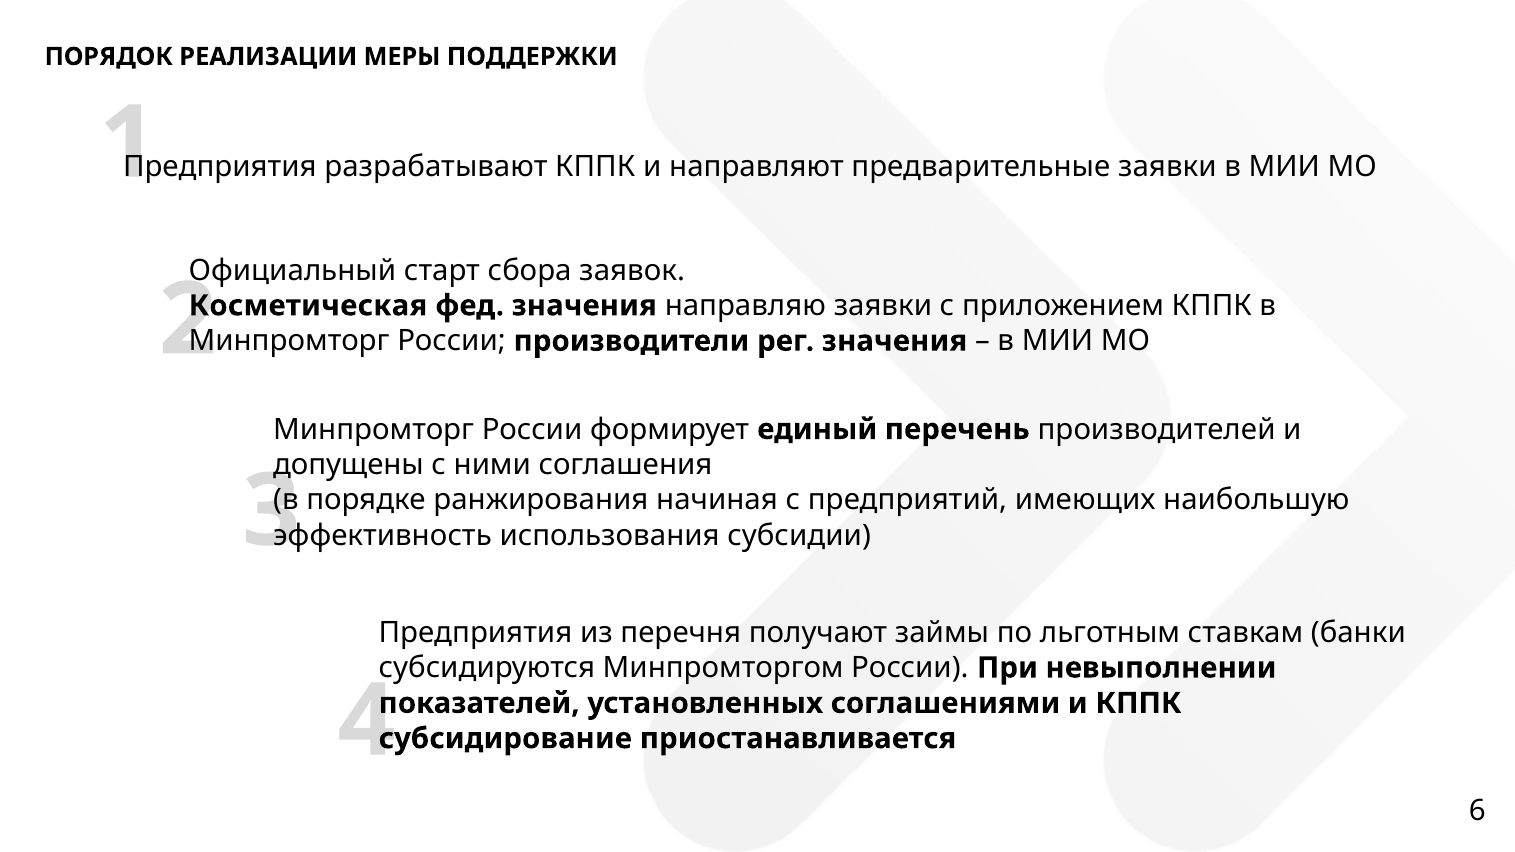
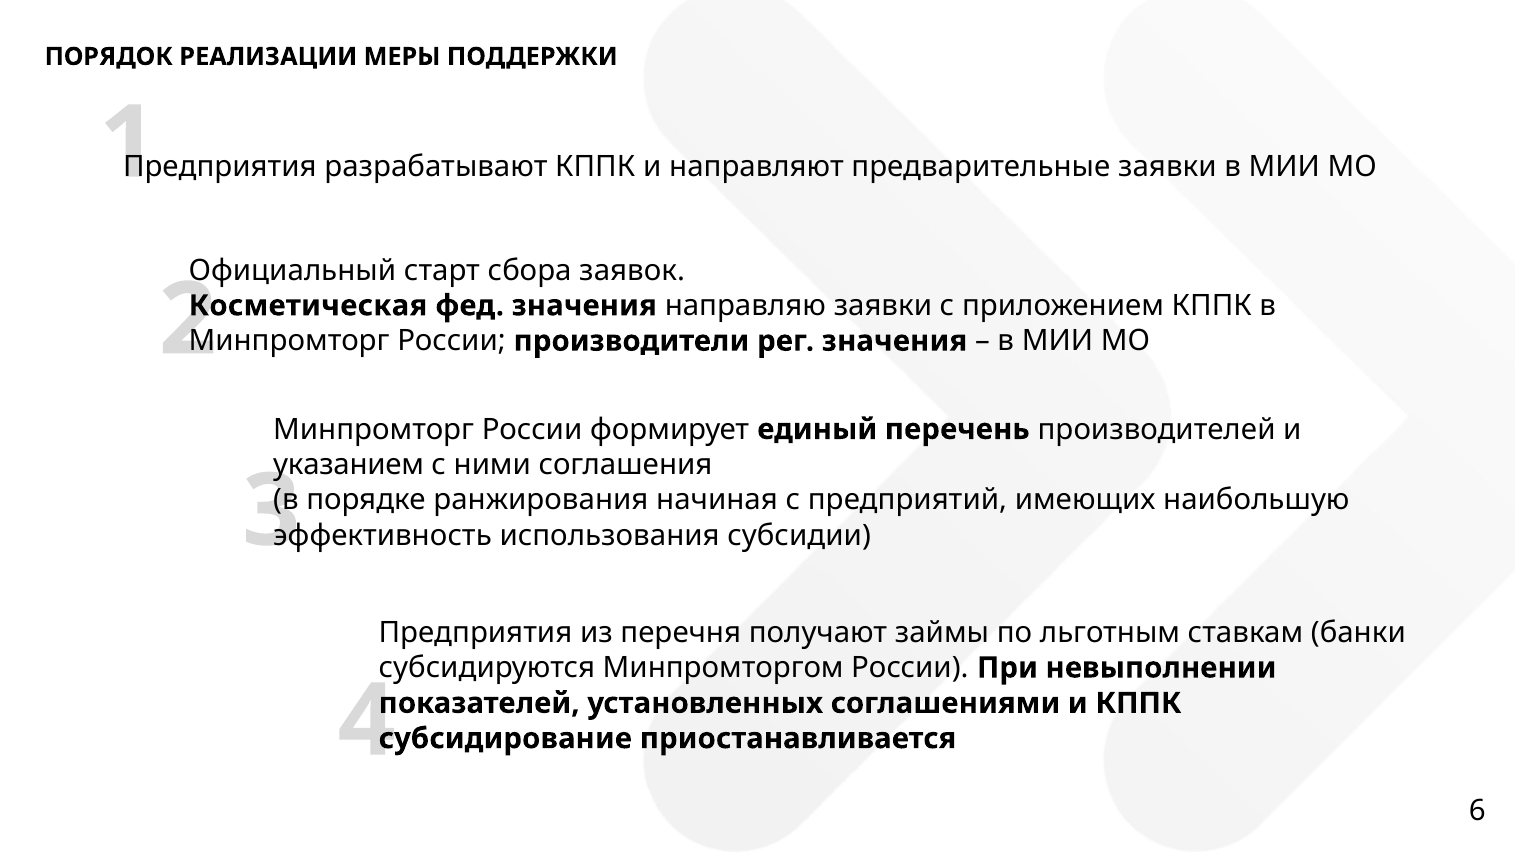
допущены: допущены -> указанием (349, 465)
